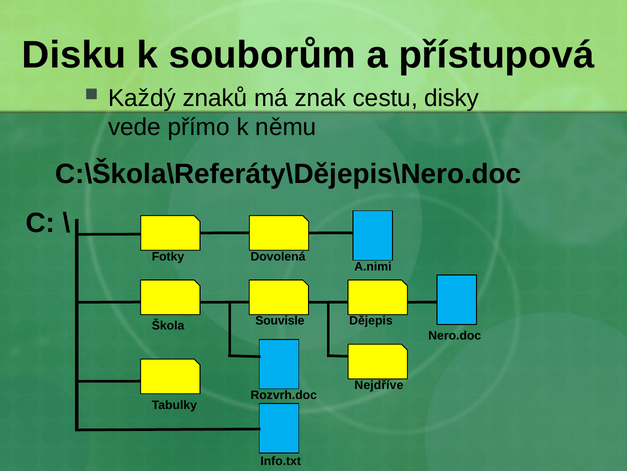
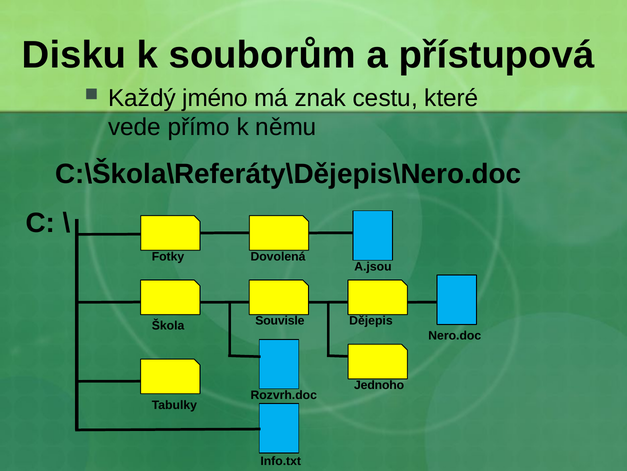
znaků: znaků -> jméno (215, 98)
disky: disky -> které (451, 98)
A.nimi: A.nimi -> A.jsou (373, 266)
Nejdříve: Nejdříve -> Jednoho (379, 385)
